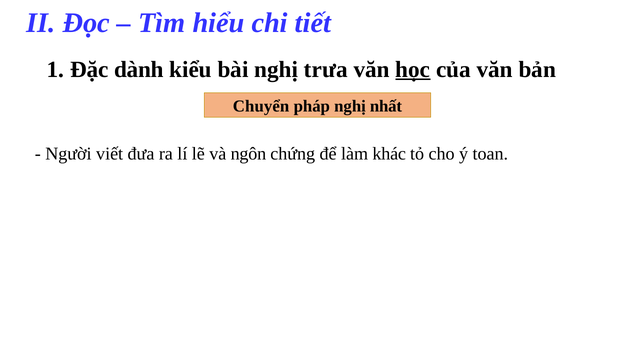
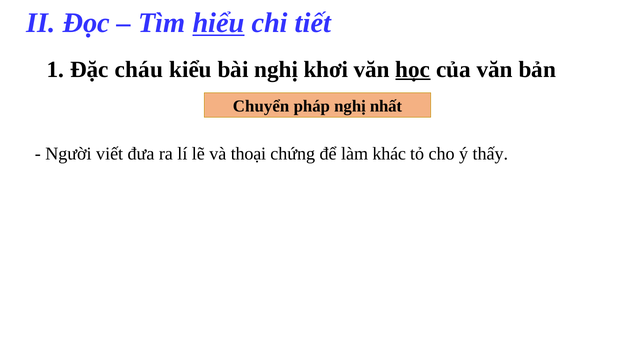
hiểu underline: none -> present (219, 23)
dành: dành -> cháu (139, 69)
trưa: trưa -> khơi (326, 69)
ngôn: ngôn -> thoại (248, 154)
toan: toan -> thấy (490, 154)
